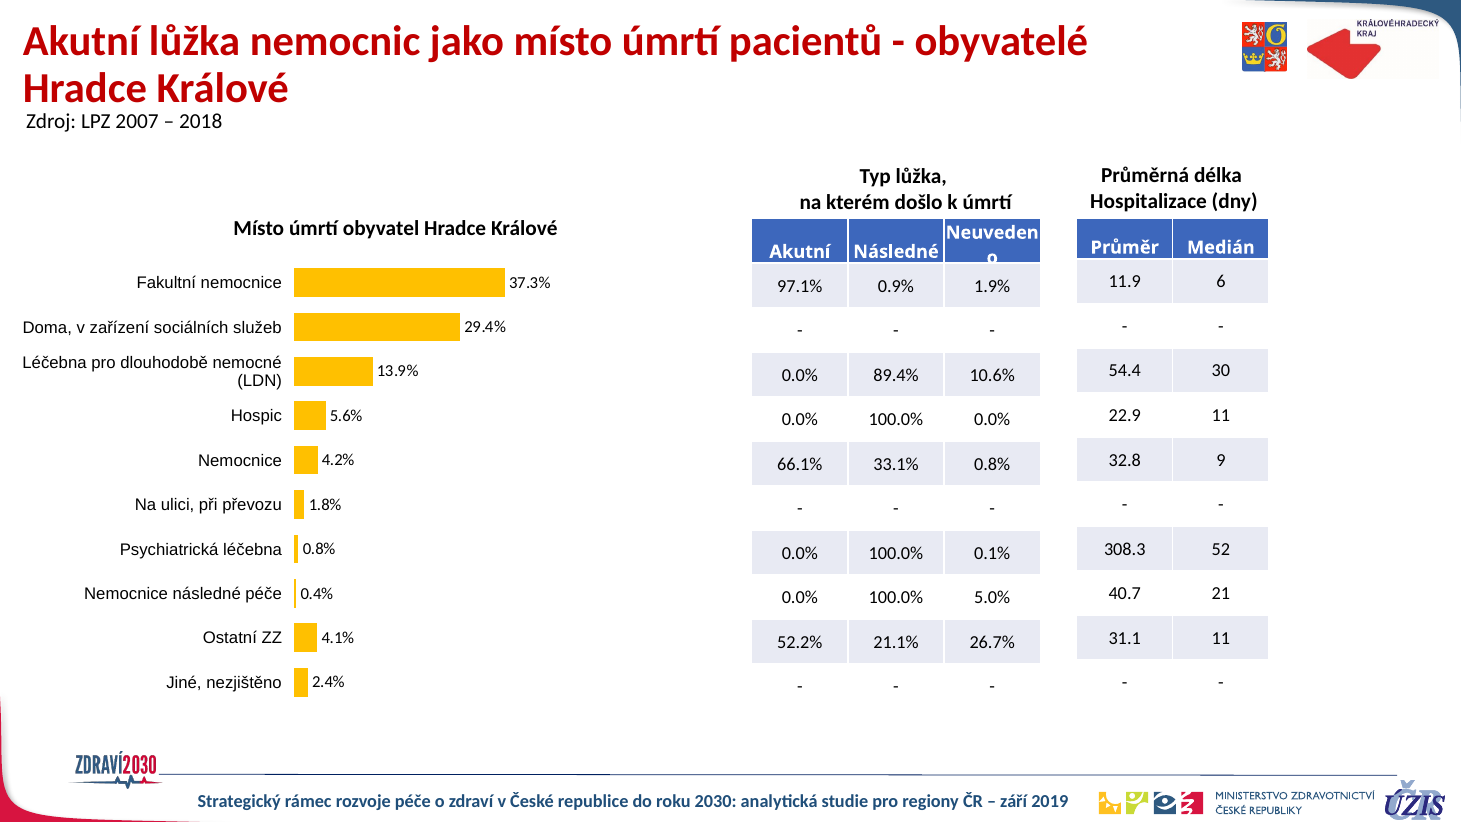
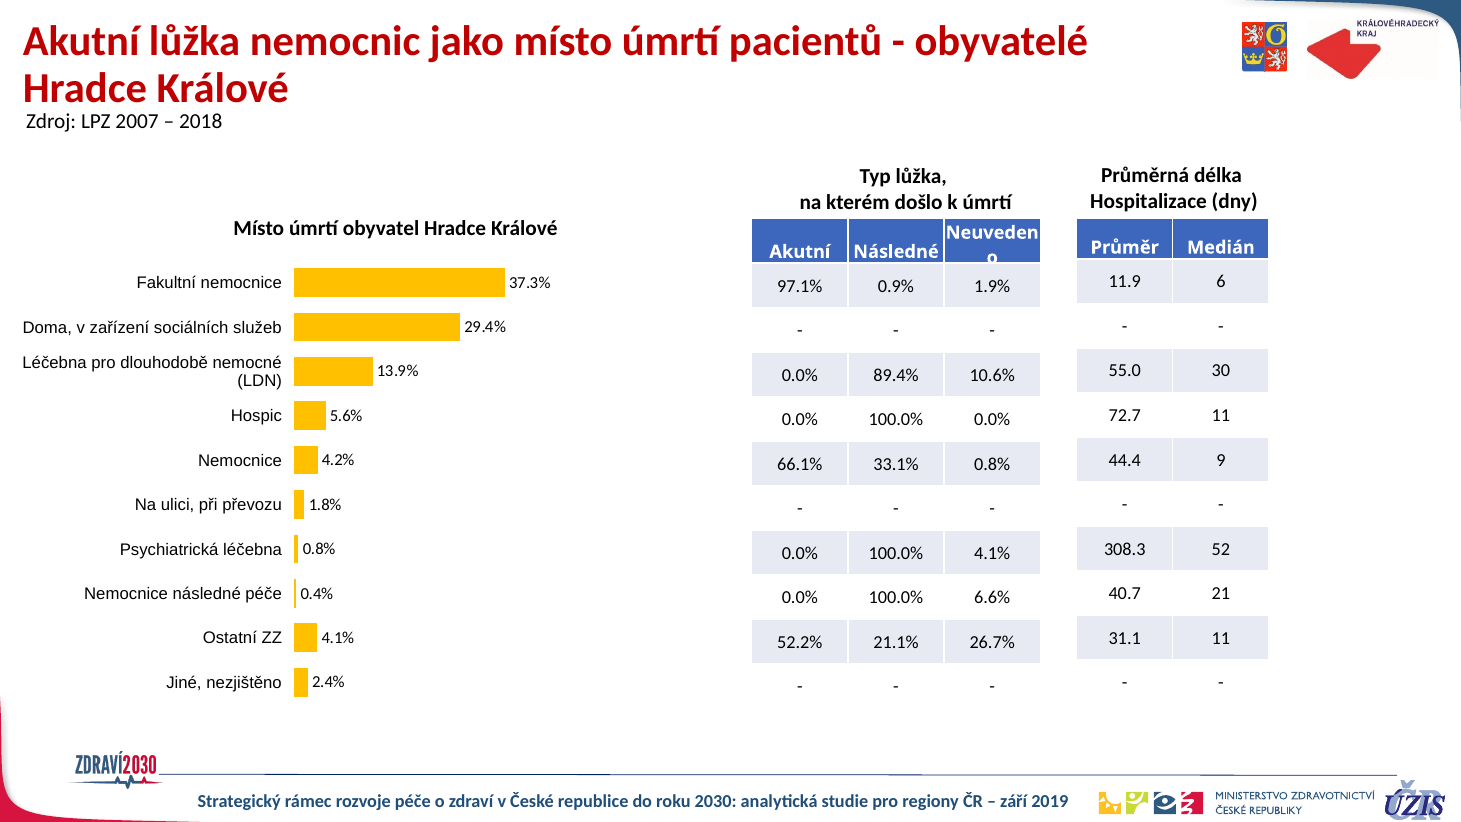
54.4: 54.4 -> 55.0 (1125, 371)
22.9: 22.9 -> 72.7 (1125, 415)
32.8: 32.8 -> 44.4 (1125, 460)
100.0% 0.1%: 0.1% -> 4.1% (992, 553)
5.0%: 5.0% -> 6.6% (992, 598)
